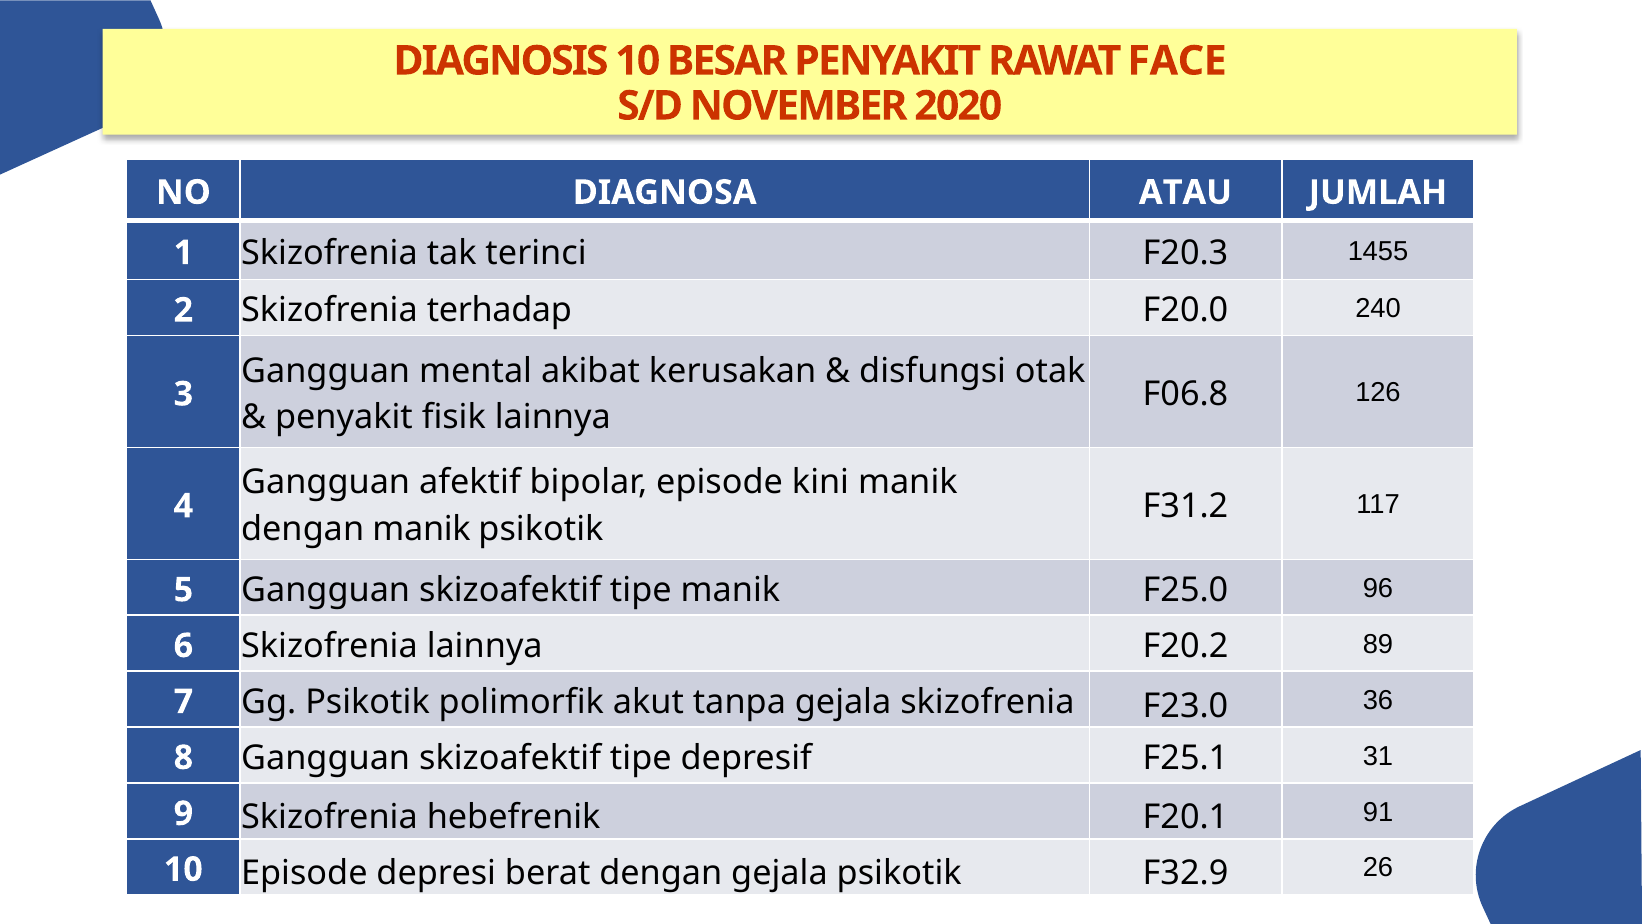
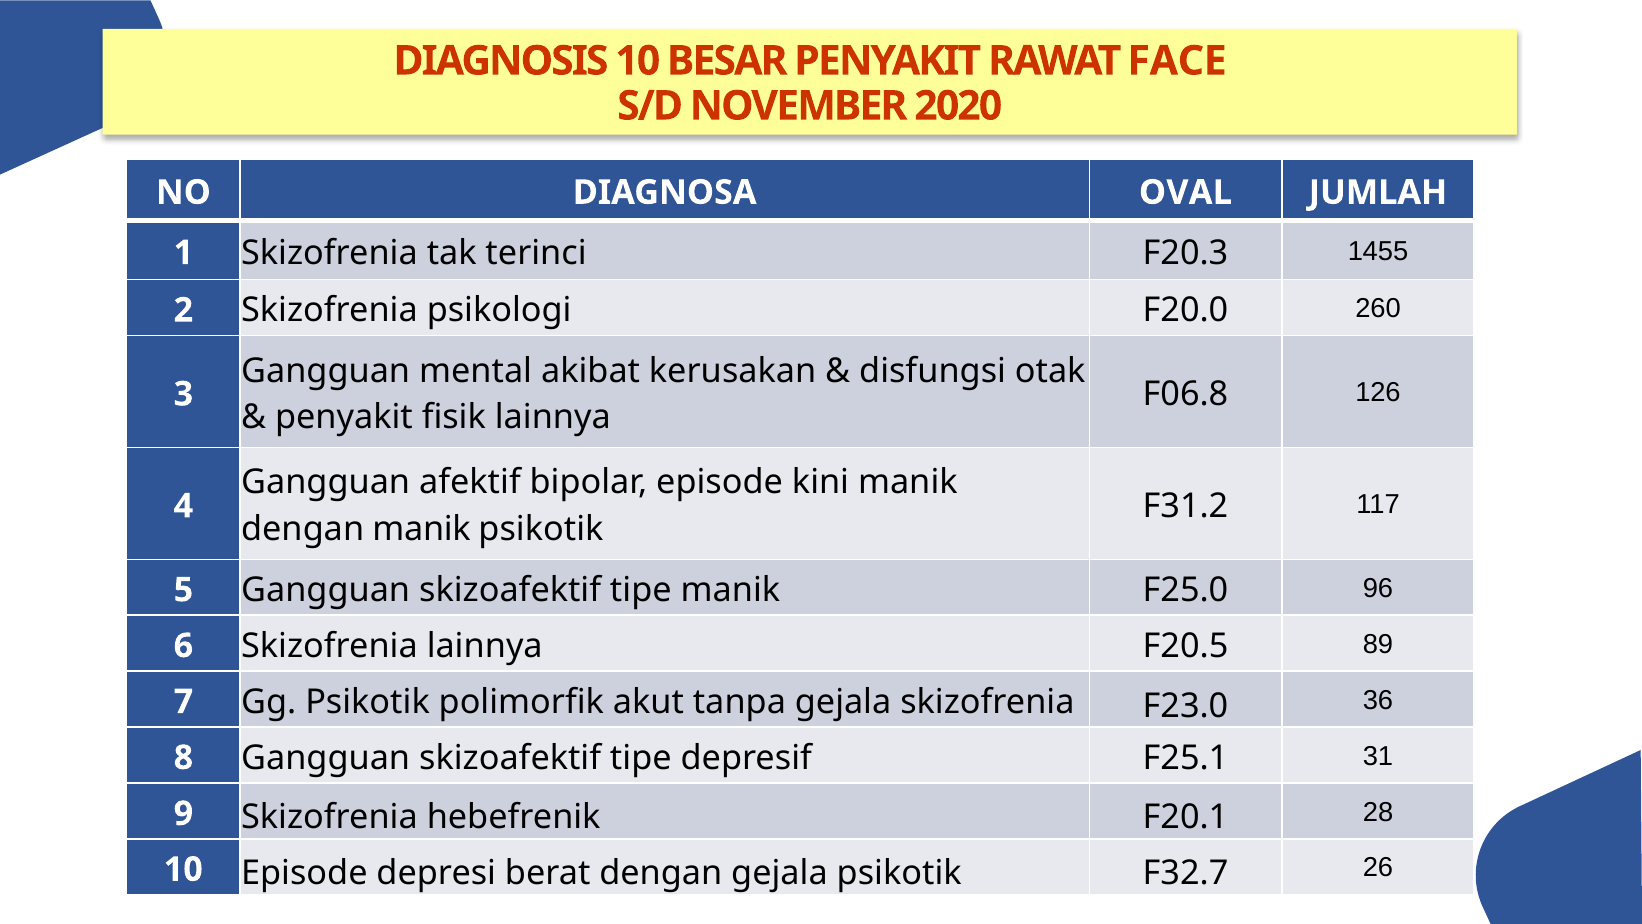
ATAU: ATAU -> OVAL (1185, 192)
terhadap: terhadap -> psikologi (499, 310)
240: 240 -> 260 (1378, 308)
F20.2: F20.2 -> F20.5 (1186, 646)
91: 91 -> 28 (1378, 812)
F32.9: F32.9 -> F32.7 (1186, 873)
